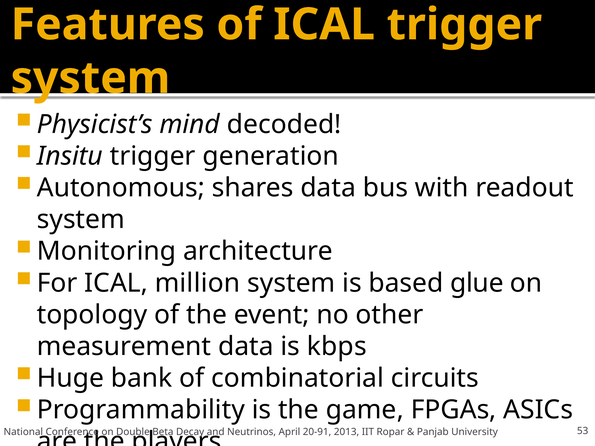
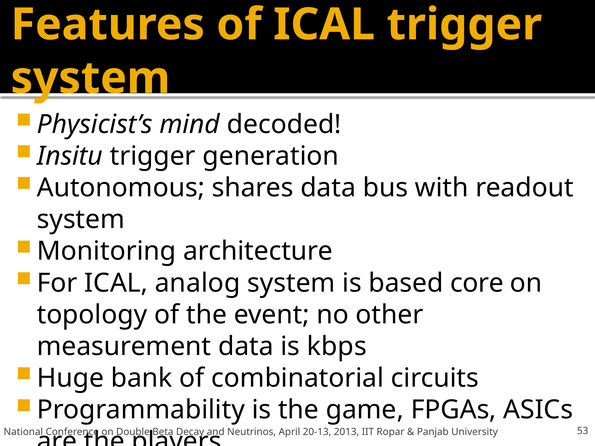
million: million -> analog (198, 283)
glue: glue -> core (477, 283)
20-91: 20-91 -> 20-13 (317, 432)
